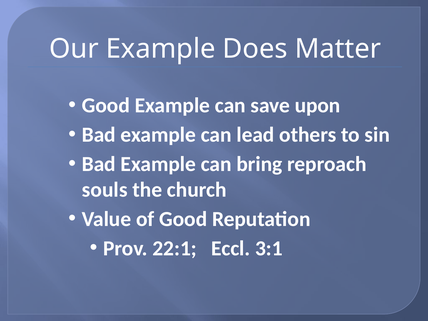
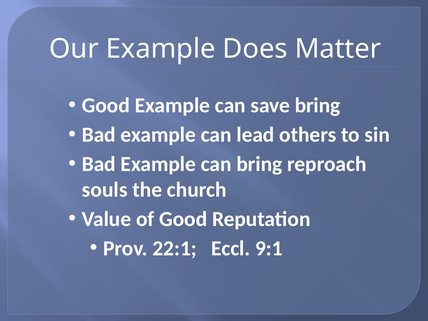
save upon: upon -> bring (318, 106)
3:1: 3:1 -> 9:1 (269, 248)
